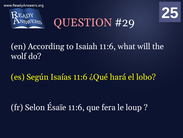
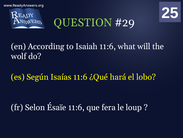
QUESTION colour: pink -> light green (83, 23)
